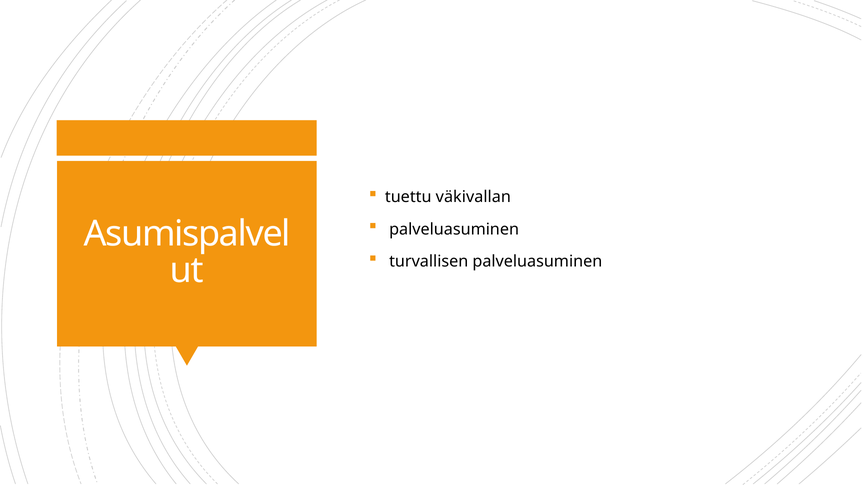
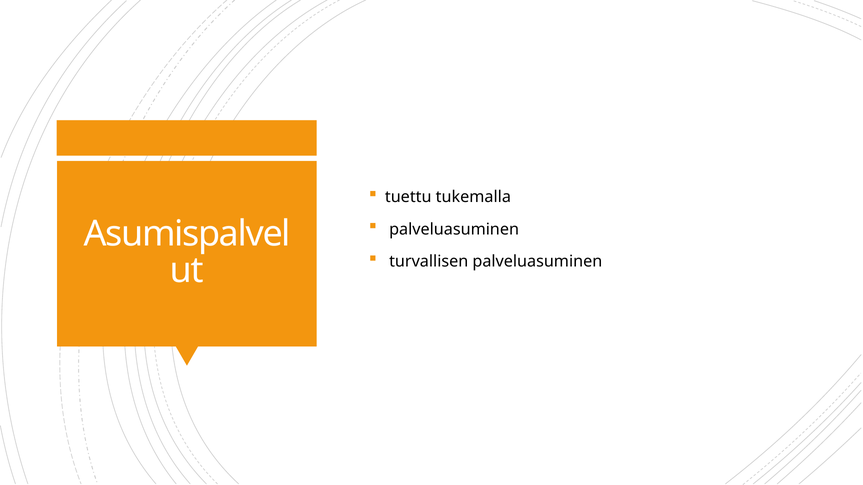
väkivallan: väkivallan -> tukemalla (473, 197)
